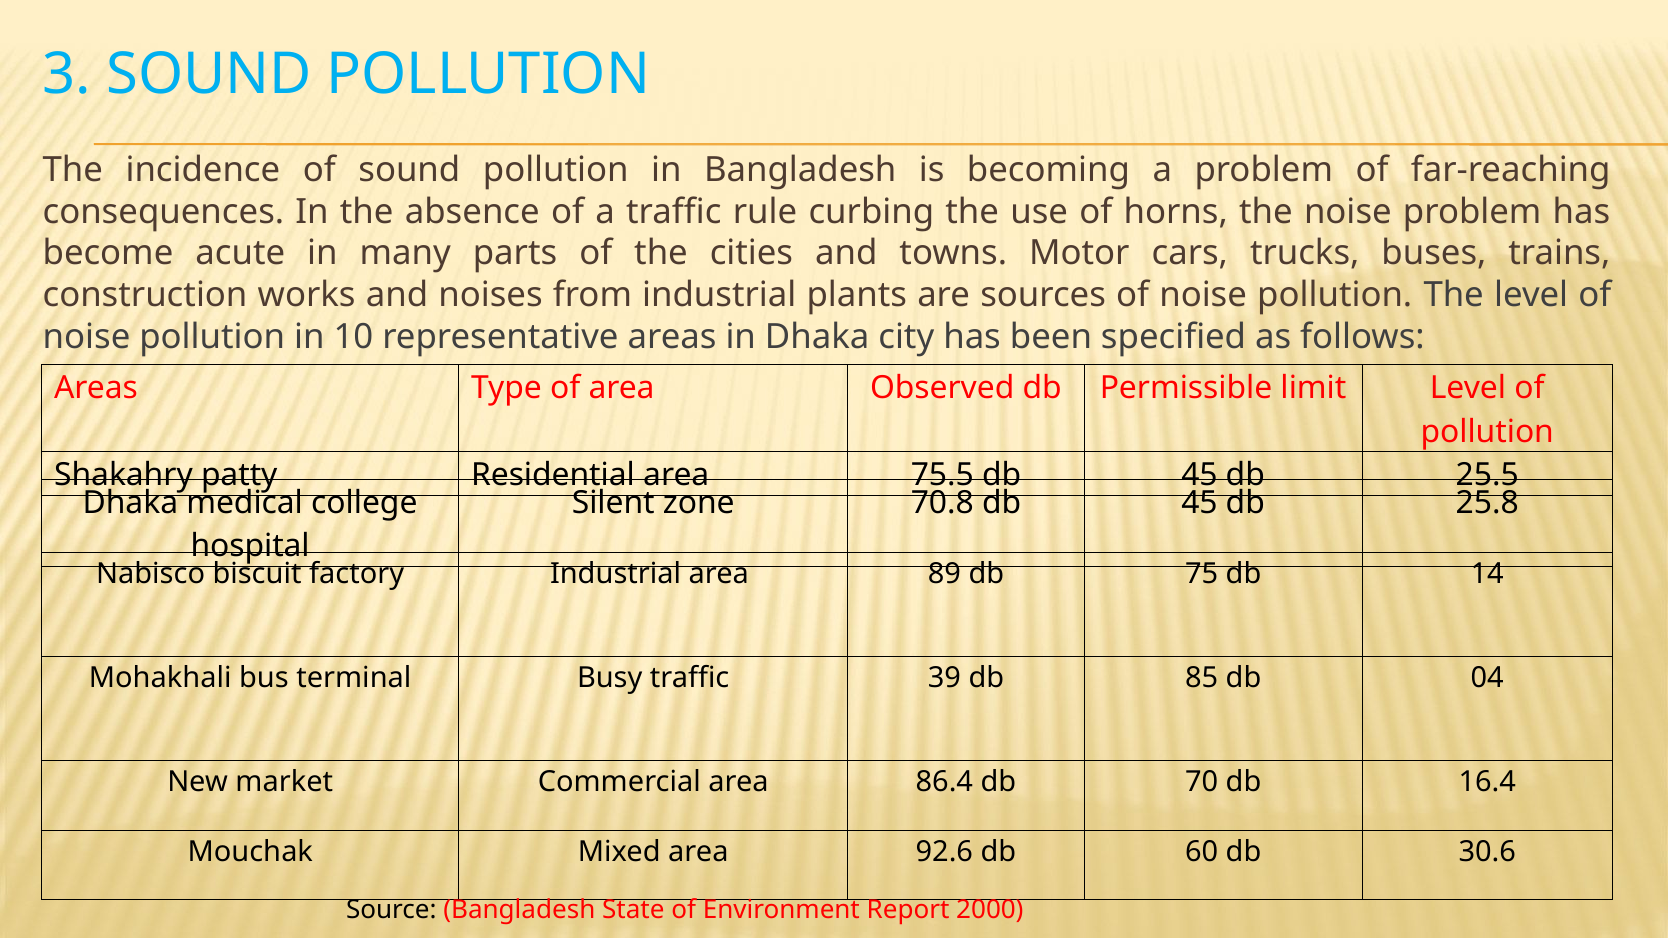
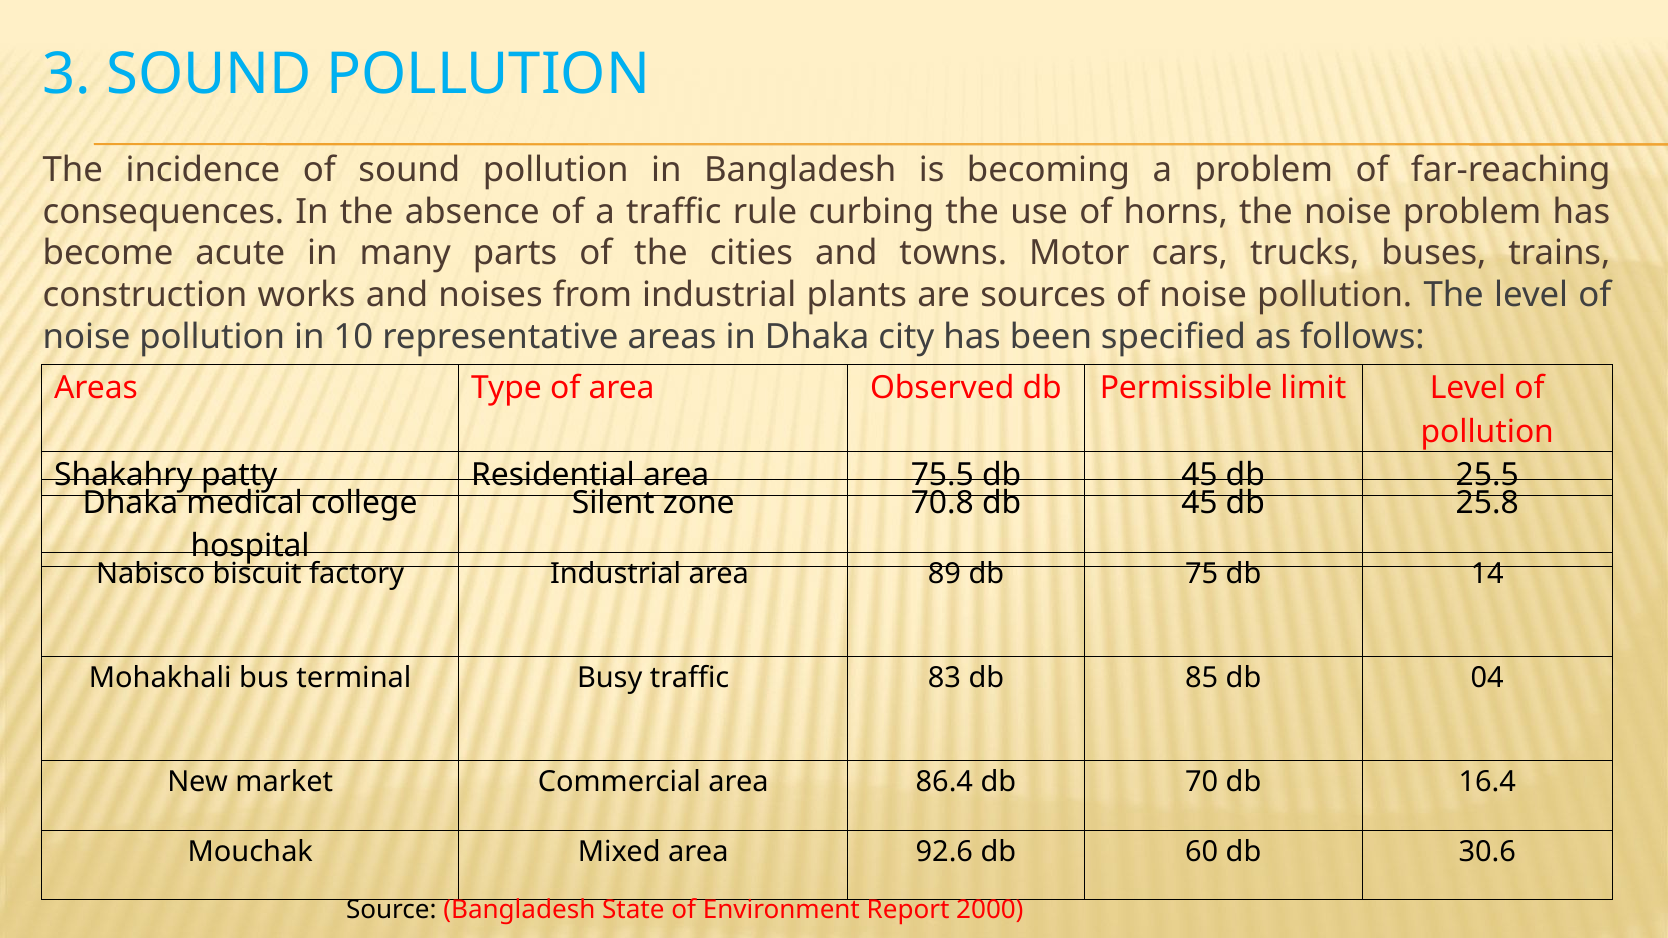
39: 39 -> 83 (944, 678)
